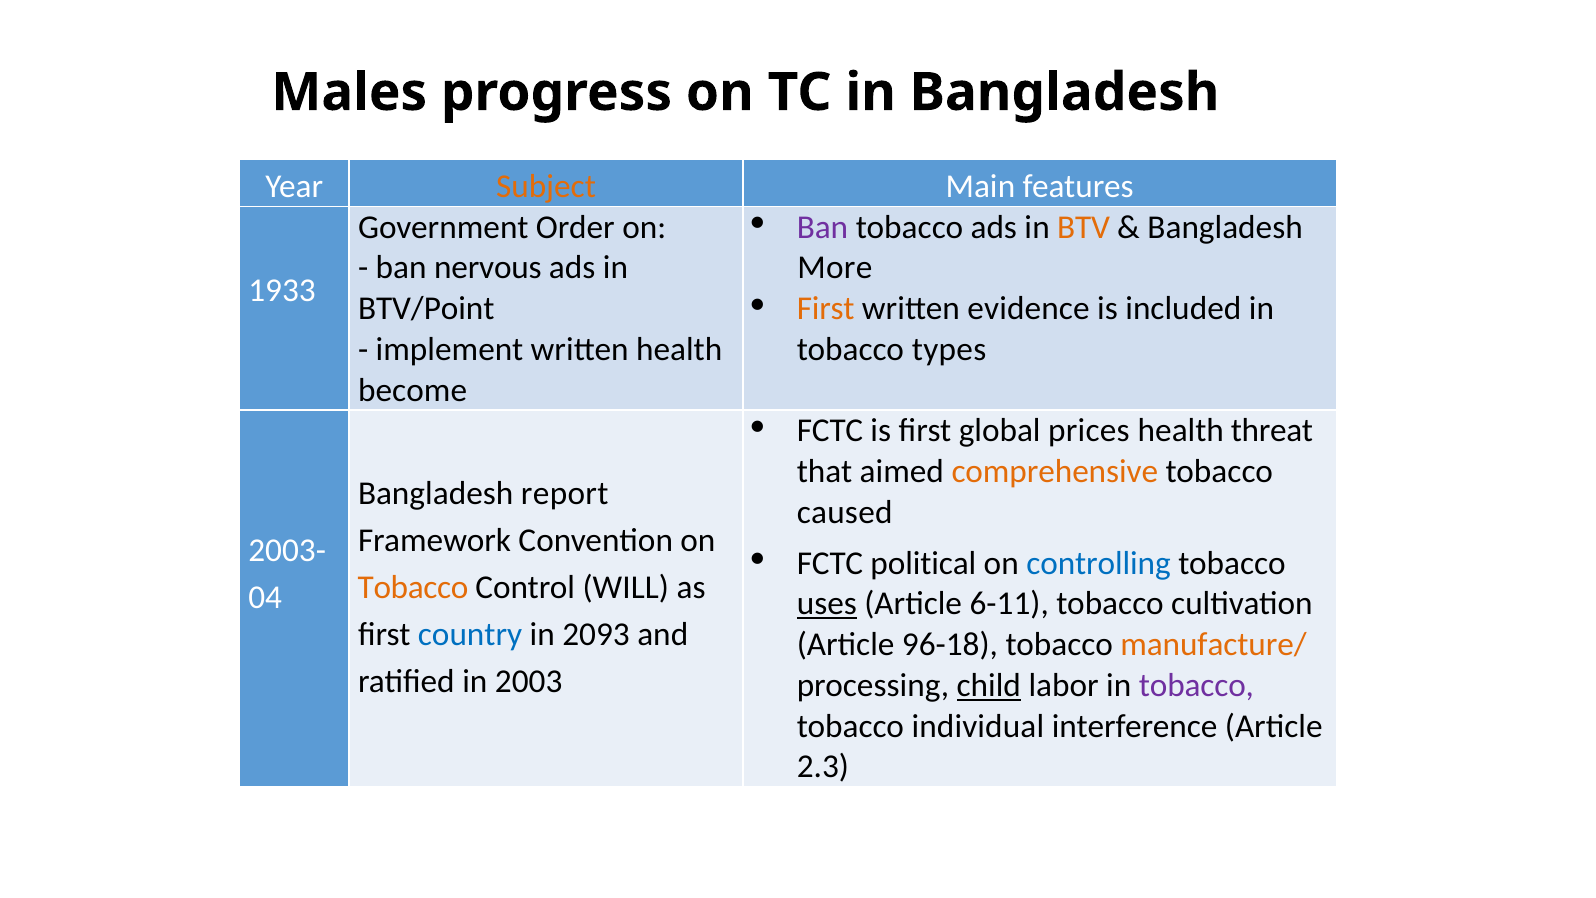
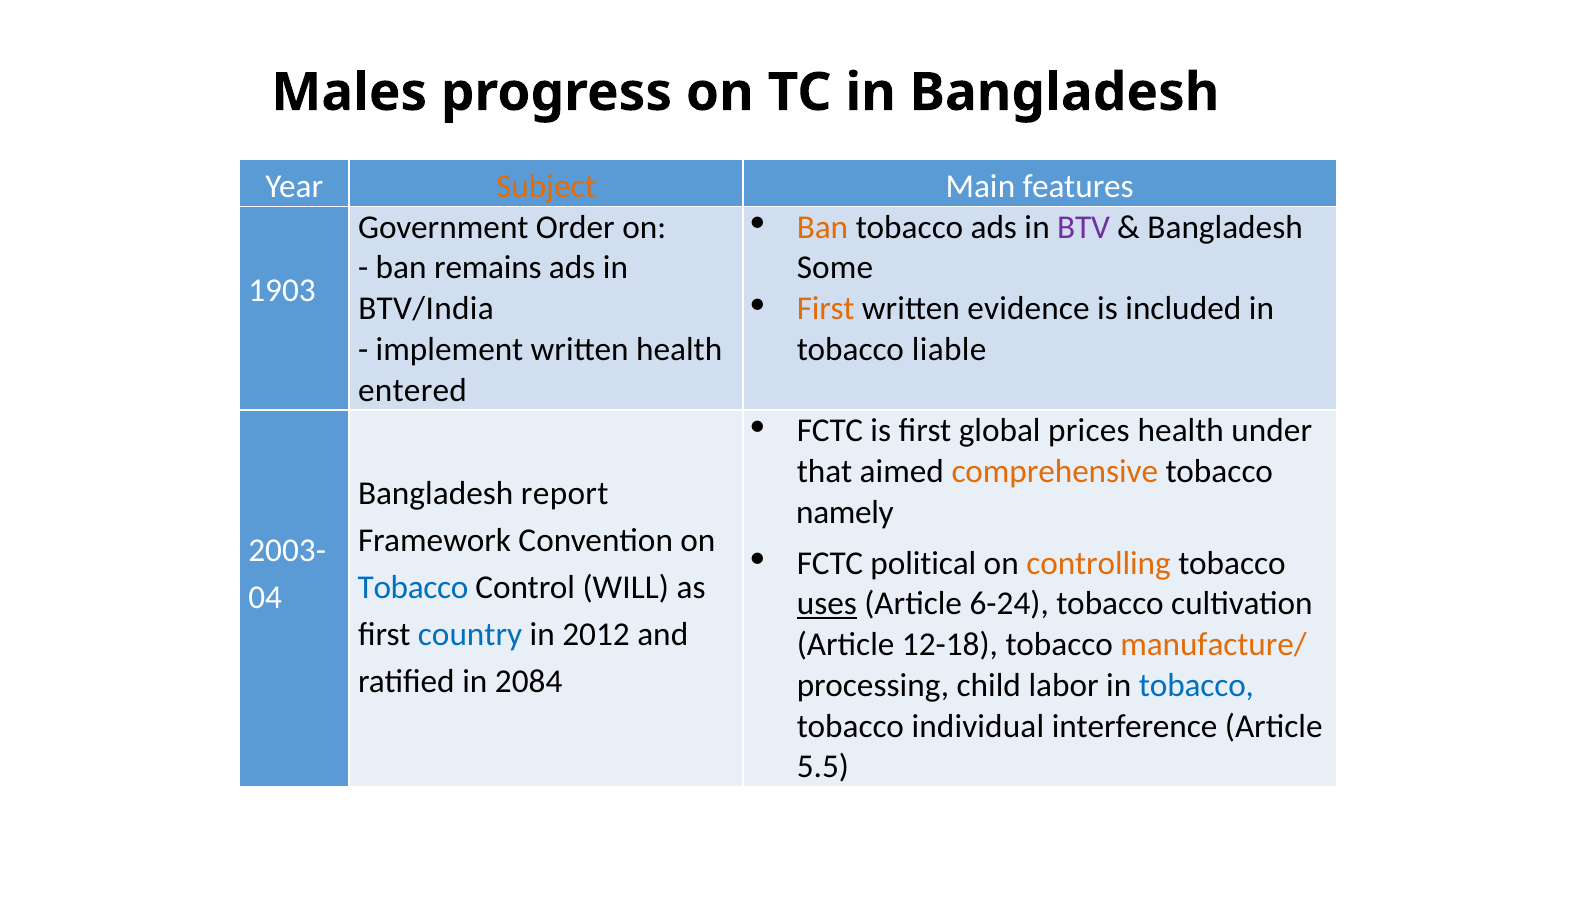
Ban colour: purple -> orange (823, 227)
BTV colour: orange -> purple (1084, 227)
nervous: nervous -> remains (488, 268)
More: More -> Some (835, 268)
1933: 1933 -> 1903 (282, 290)
BTV/Point: BTV/Point -> BTV/India (426, 309)
types: types -> liable (949, 349)
become: become -> entered (412, 390)
threat: threat -> under (1272, 431)
caused: caused -> namely (845, 512)
controlling colour: blue -> orange (1099, 563)
Tobacco colour: orange -> blue (413, 587)
6-11: 6-11 -> 6-24 (1009, 604)
2093: 2093 -> 2012 (596, 634)
96-18: 96-18 -> 12-18 (950, 644)
2003: 2003 -> 2084 (529, 681)
child underline: present -> none (989, 685)
tobacco colour: purple -> blue (1196, 685)
2.3: 2.3 -> 5.5 (823, 767)
